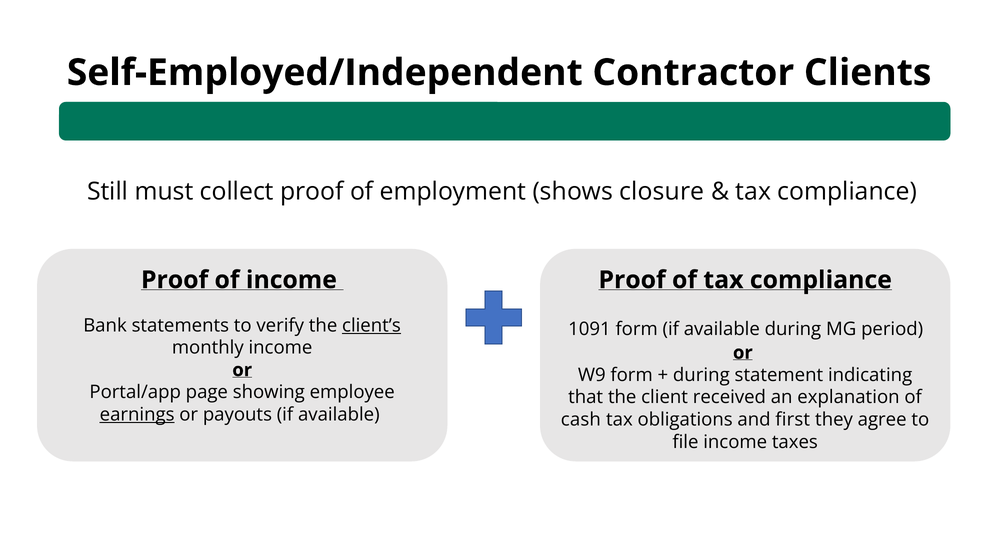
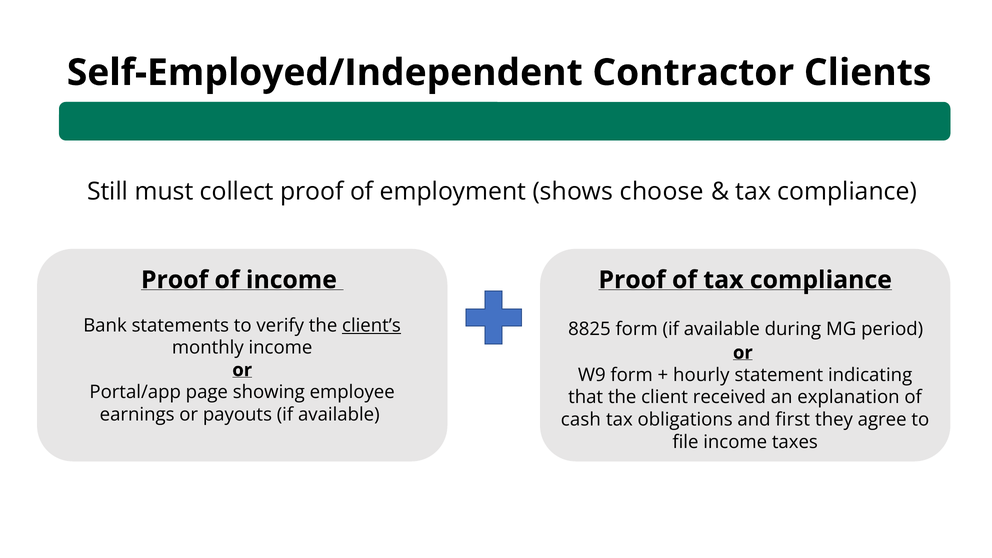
closure: closure -> choose (662, 192)
1091: 1091 -> 8825 (589, 329)
during: during -> hourly (701, 375)
earnings underline: present -> none (137, 415)
